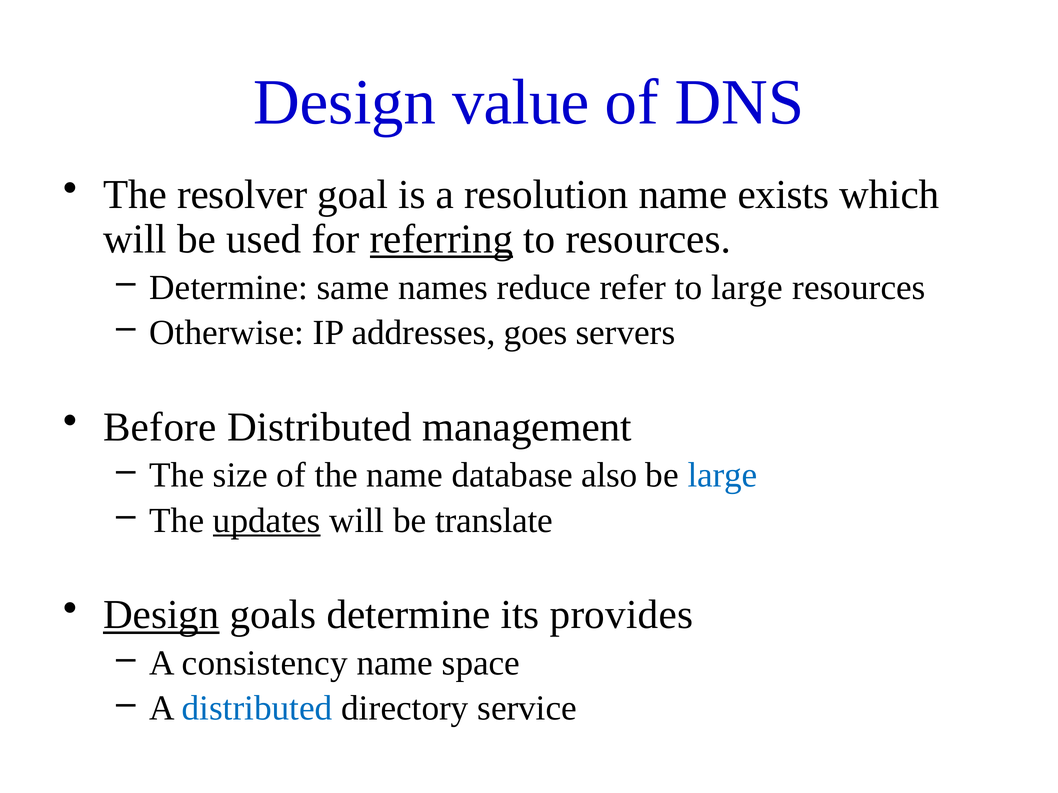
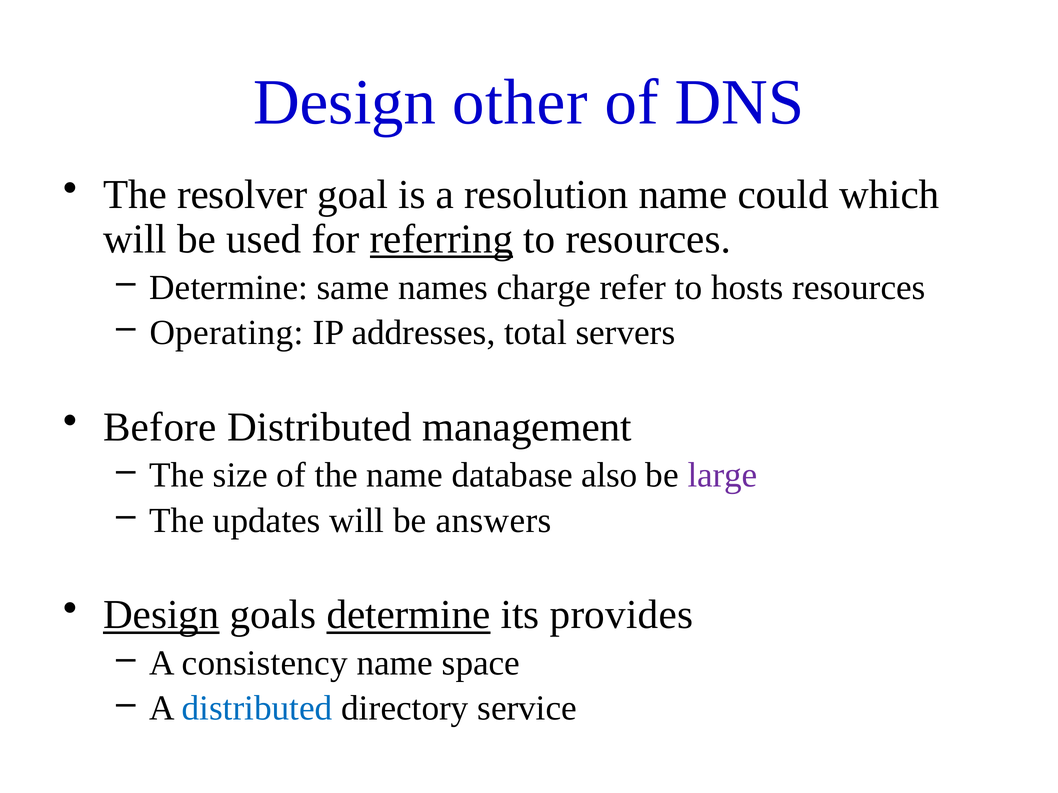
value: value -> other (520, 102)
exists: exists -> could (783, 195)
reduce: reduce -> charge (544, 288)
to large: large -> hosts (747, 288)
Otherwise: Otherwise -> Operating (227, 333)
goes: goes -> total (535, 333)
large colour: blue -> purple (722, 476)
updates underline: present -> none (267, 521)
translate: translate -> answers (494, 521)
determine underline: none -> present (409, 615)
